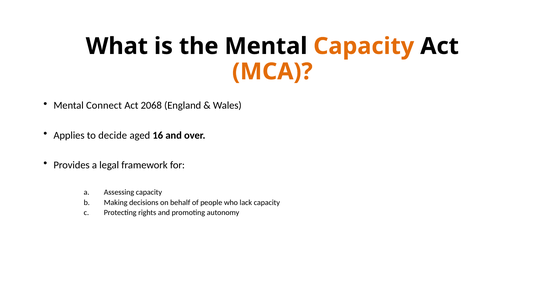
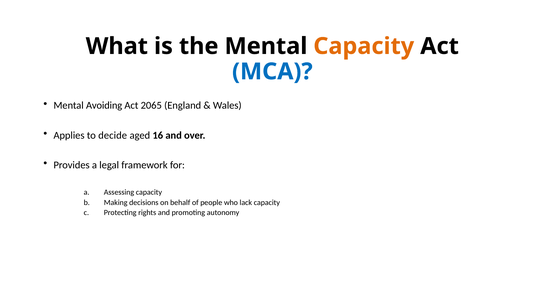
MCA colour: orange -> blue (272, 72)
Connect: Connect -> Avoiding (104, 106)
2068: 2068 -> 2065 (151, 106)
